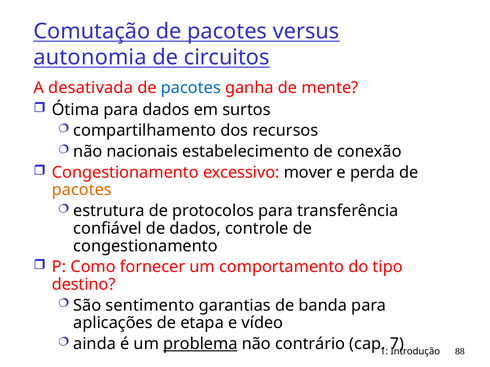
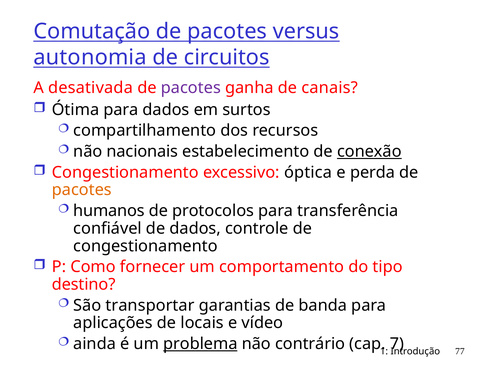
pacotes colour: blue -> purple (191, 88)
mente: mente -> canais (330, 88)
conexão underline: none -> present (369, 152)
mover: mover -> óptica (308, 173)
estrutura: estrutura -> humanos (109, 211)
sentimento: sentimento -> transportar (150, 306)
etapa: etapa -> locais (202, 323)
88: 88 -> 77 (460, 352)
